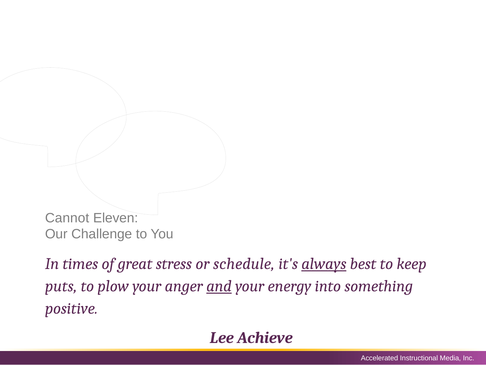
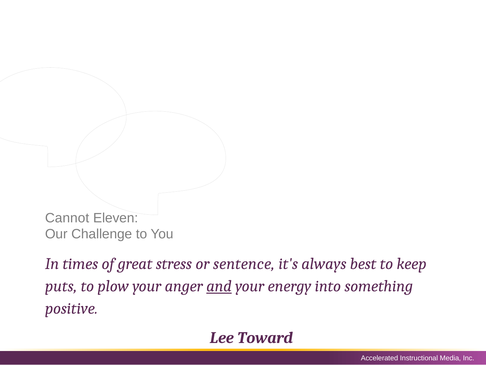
schedule: schedule -> sentence (244, 264)
always underline: present -> none (324, 264)
Achieve: Achieve -> Toward (265, 337)
